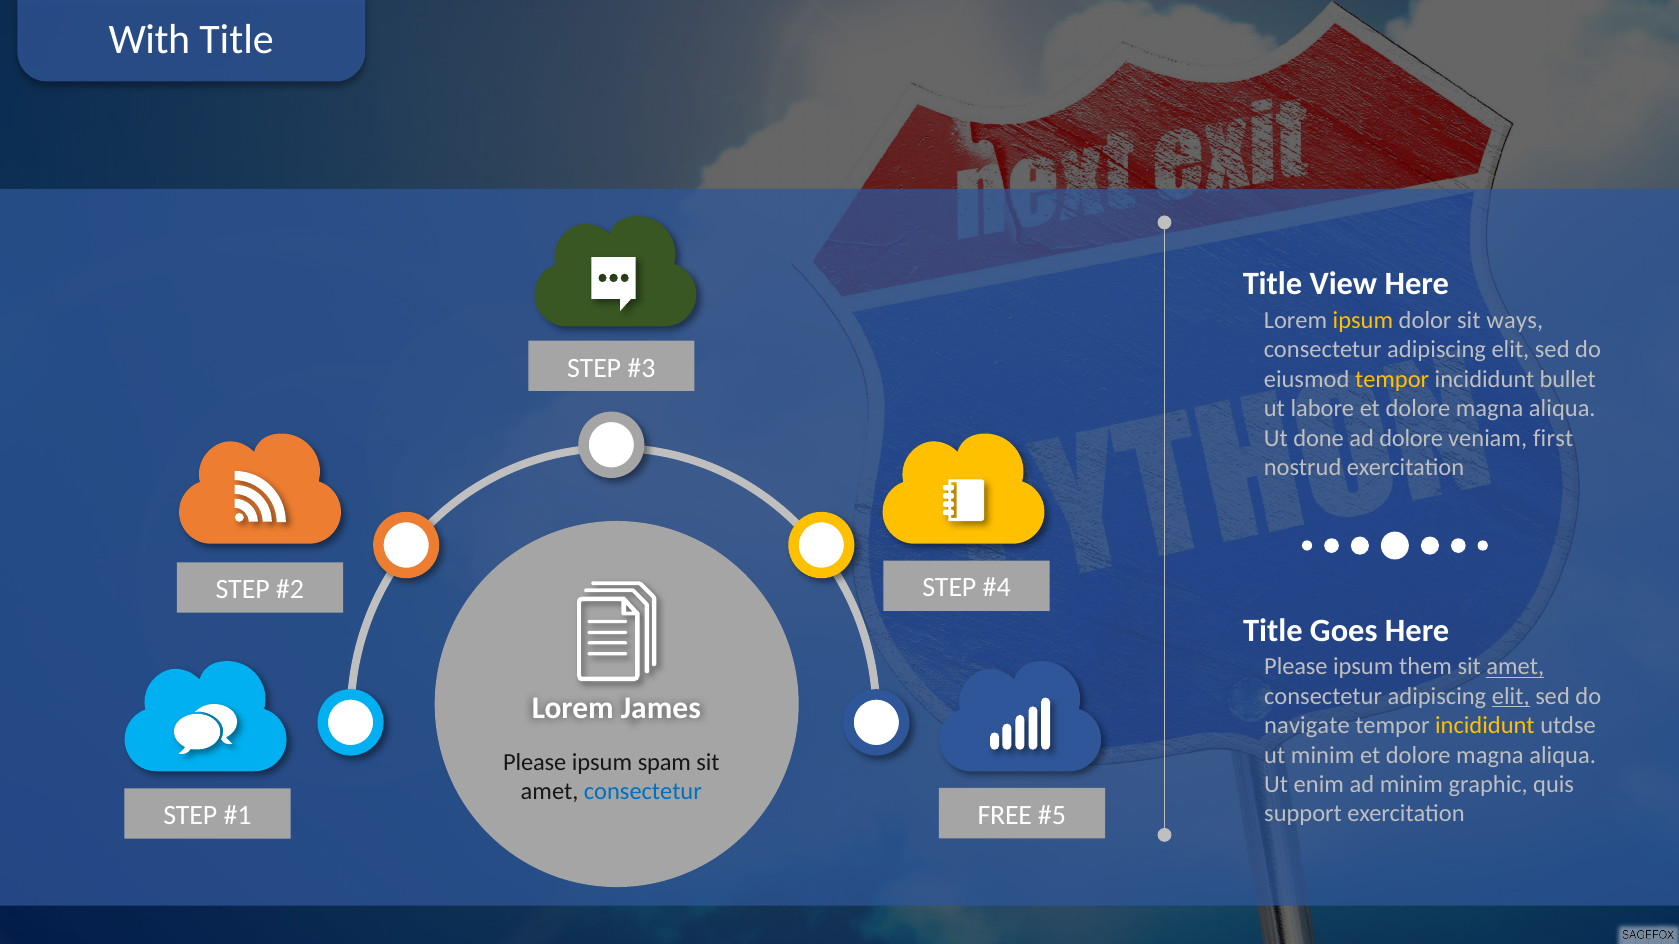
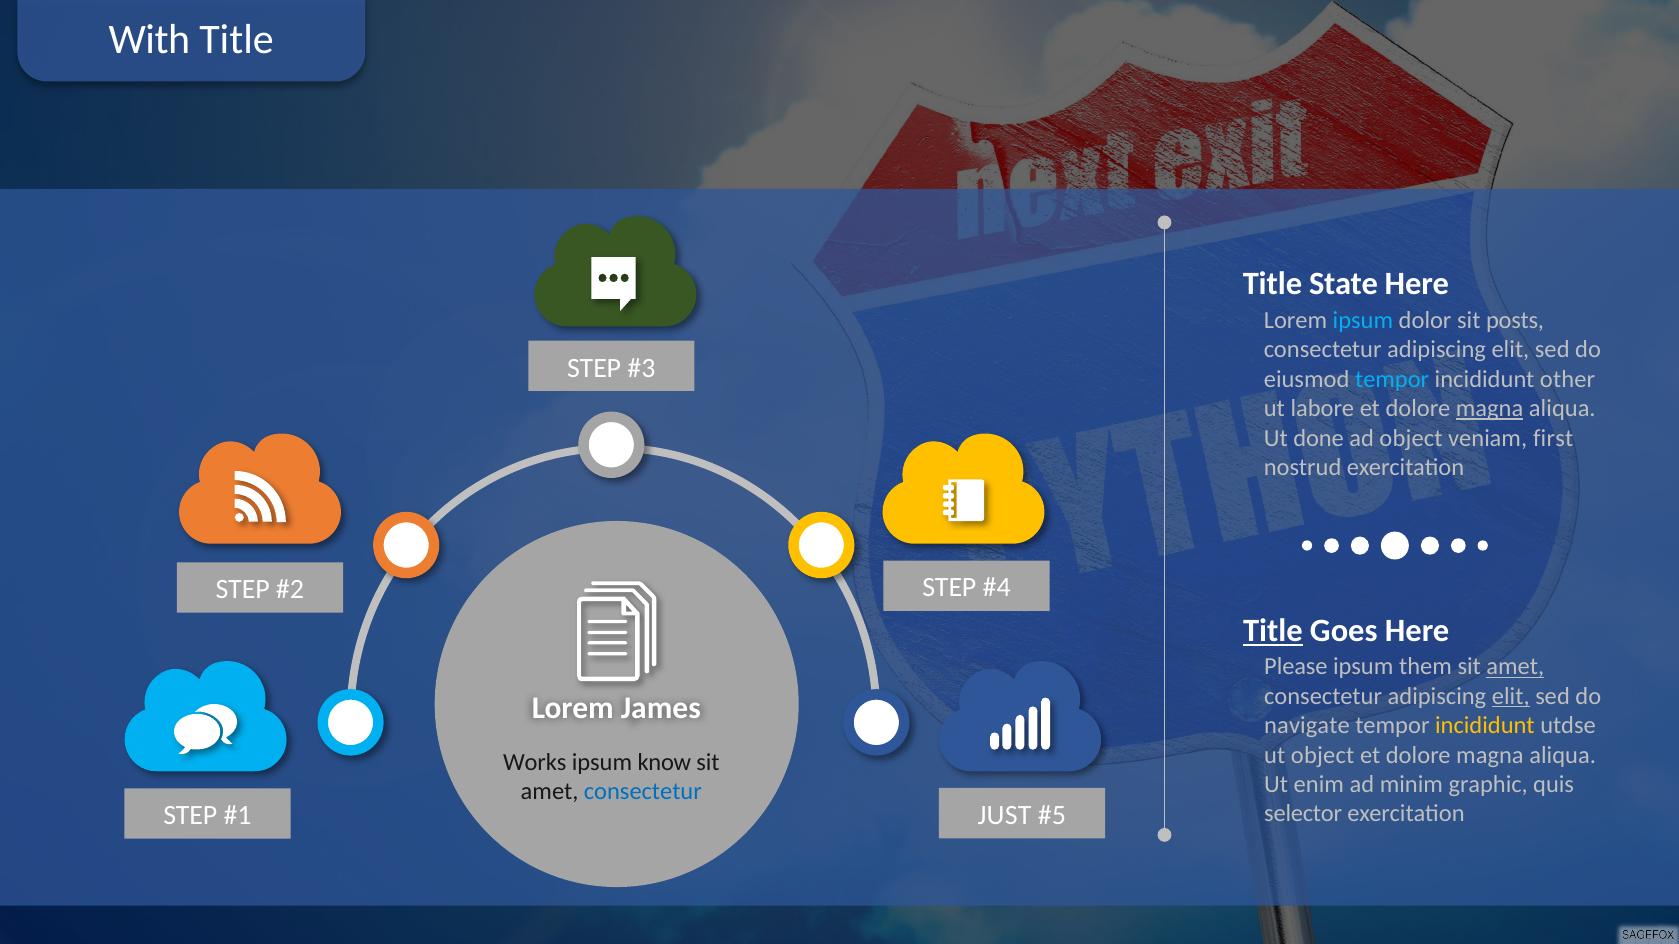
View: View -> State (1344, 284)
ipsum colour: yellow -> light blue (1363, 321)
ways: ways -> posts (1515, 321)
tempor colour: yellow -> light blue (1392, 379)
bullet: bullet -> other (1568, 379)
magna underline: none -> present (1490, 409)
ad dolore: dolore -> object (1411, 438)
Title underline: none -> present (1273, 631)
ut minim: minim -> object (1323, 755)
Please: Please -> Works (535, 763)
spam: spam -> know (664, 763)
FREE: FREE -> JUST (1005, 815)
support: support -> selector (1303, 814)
